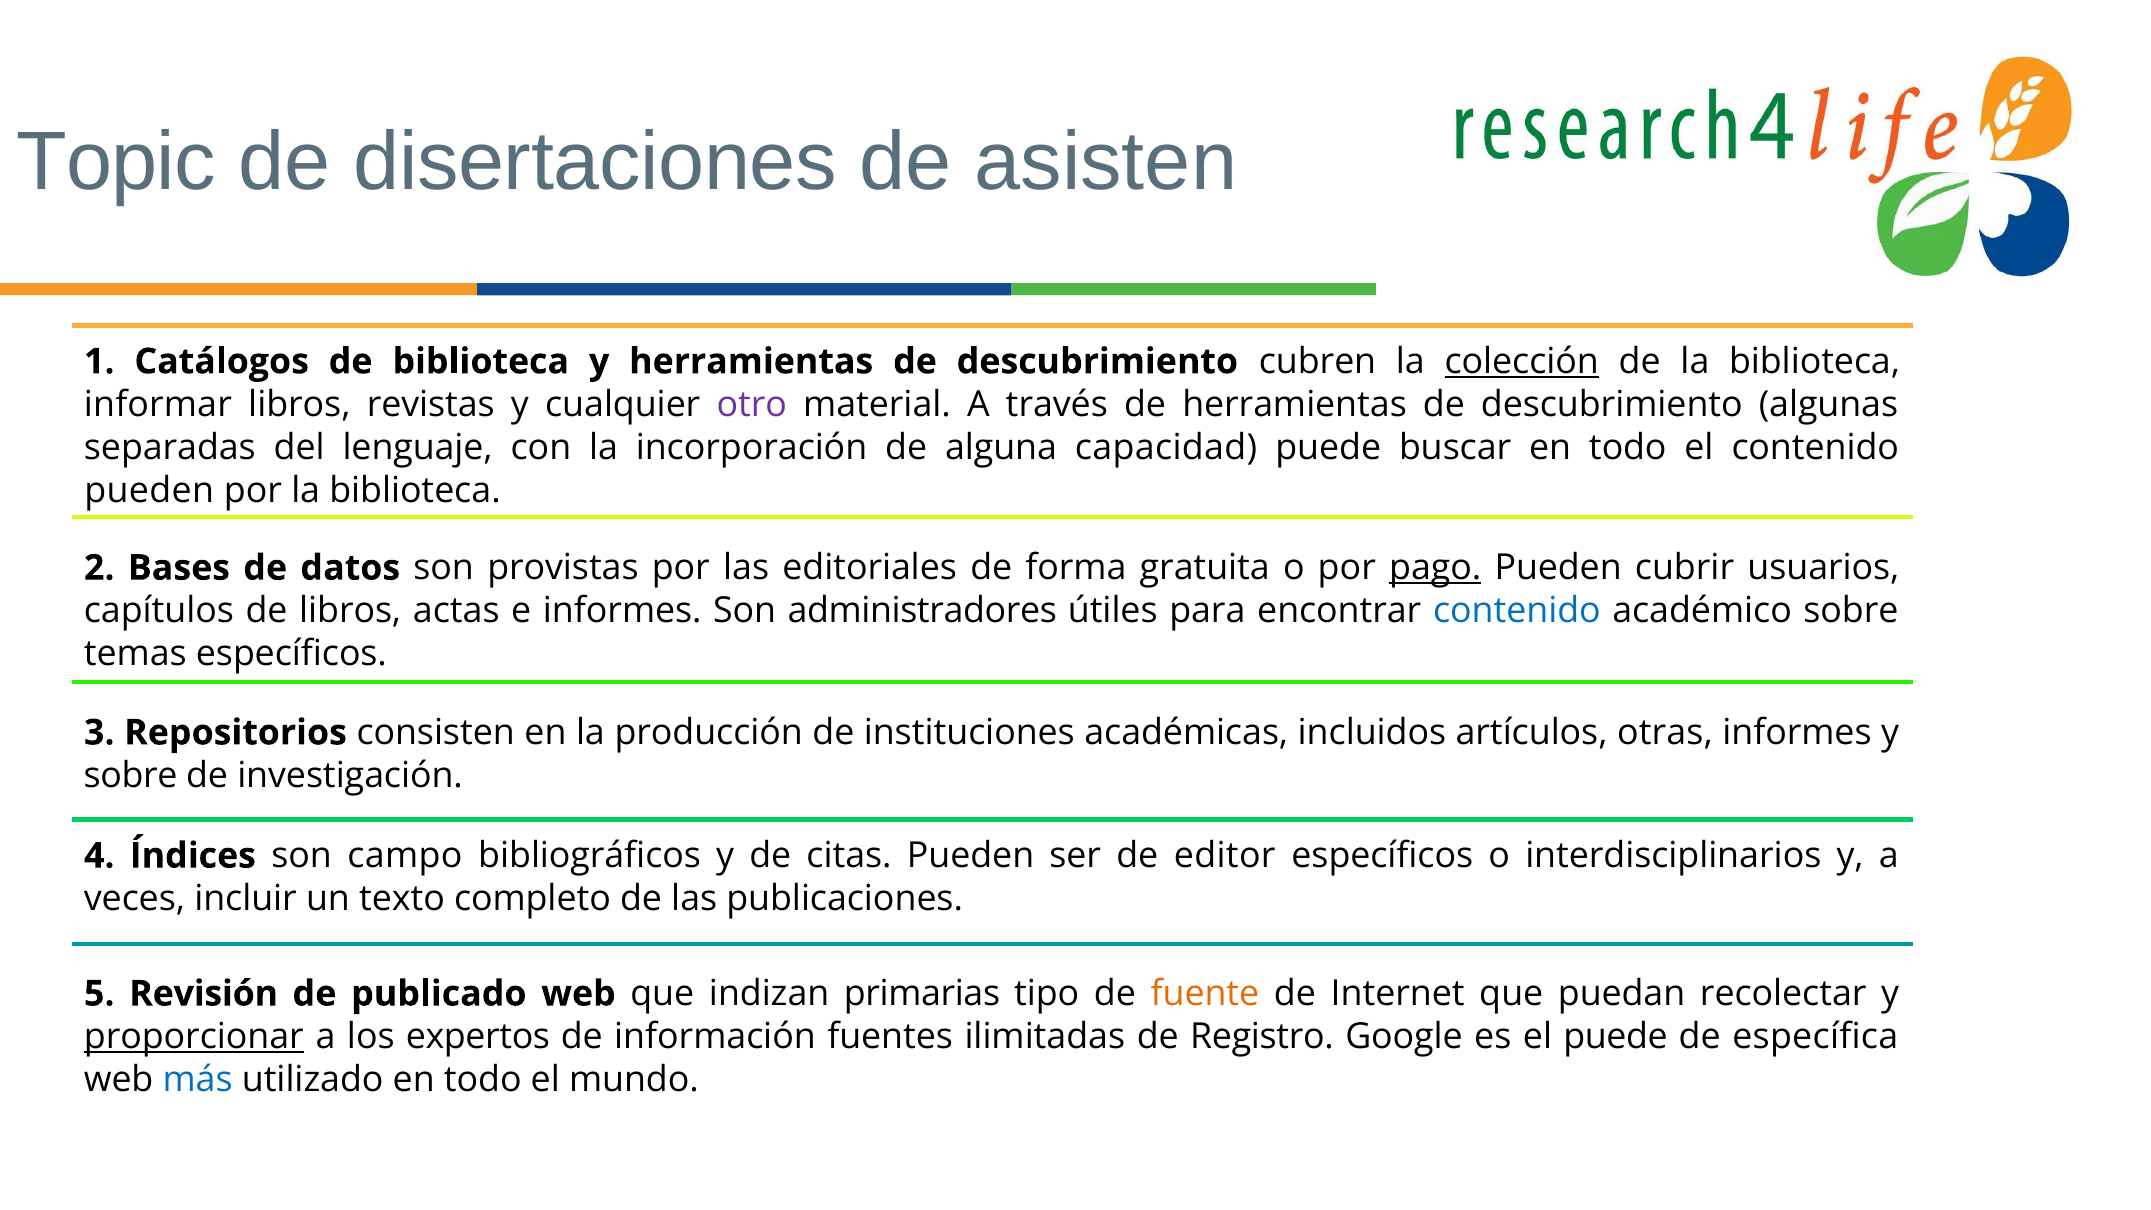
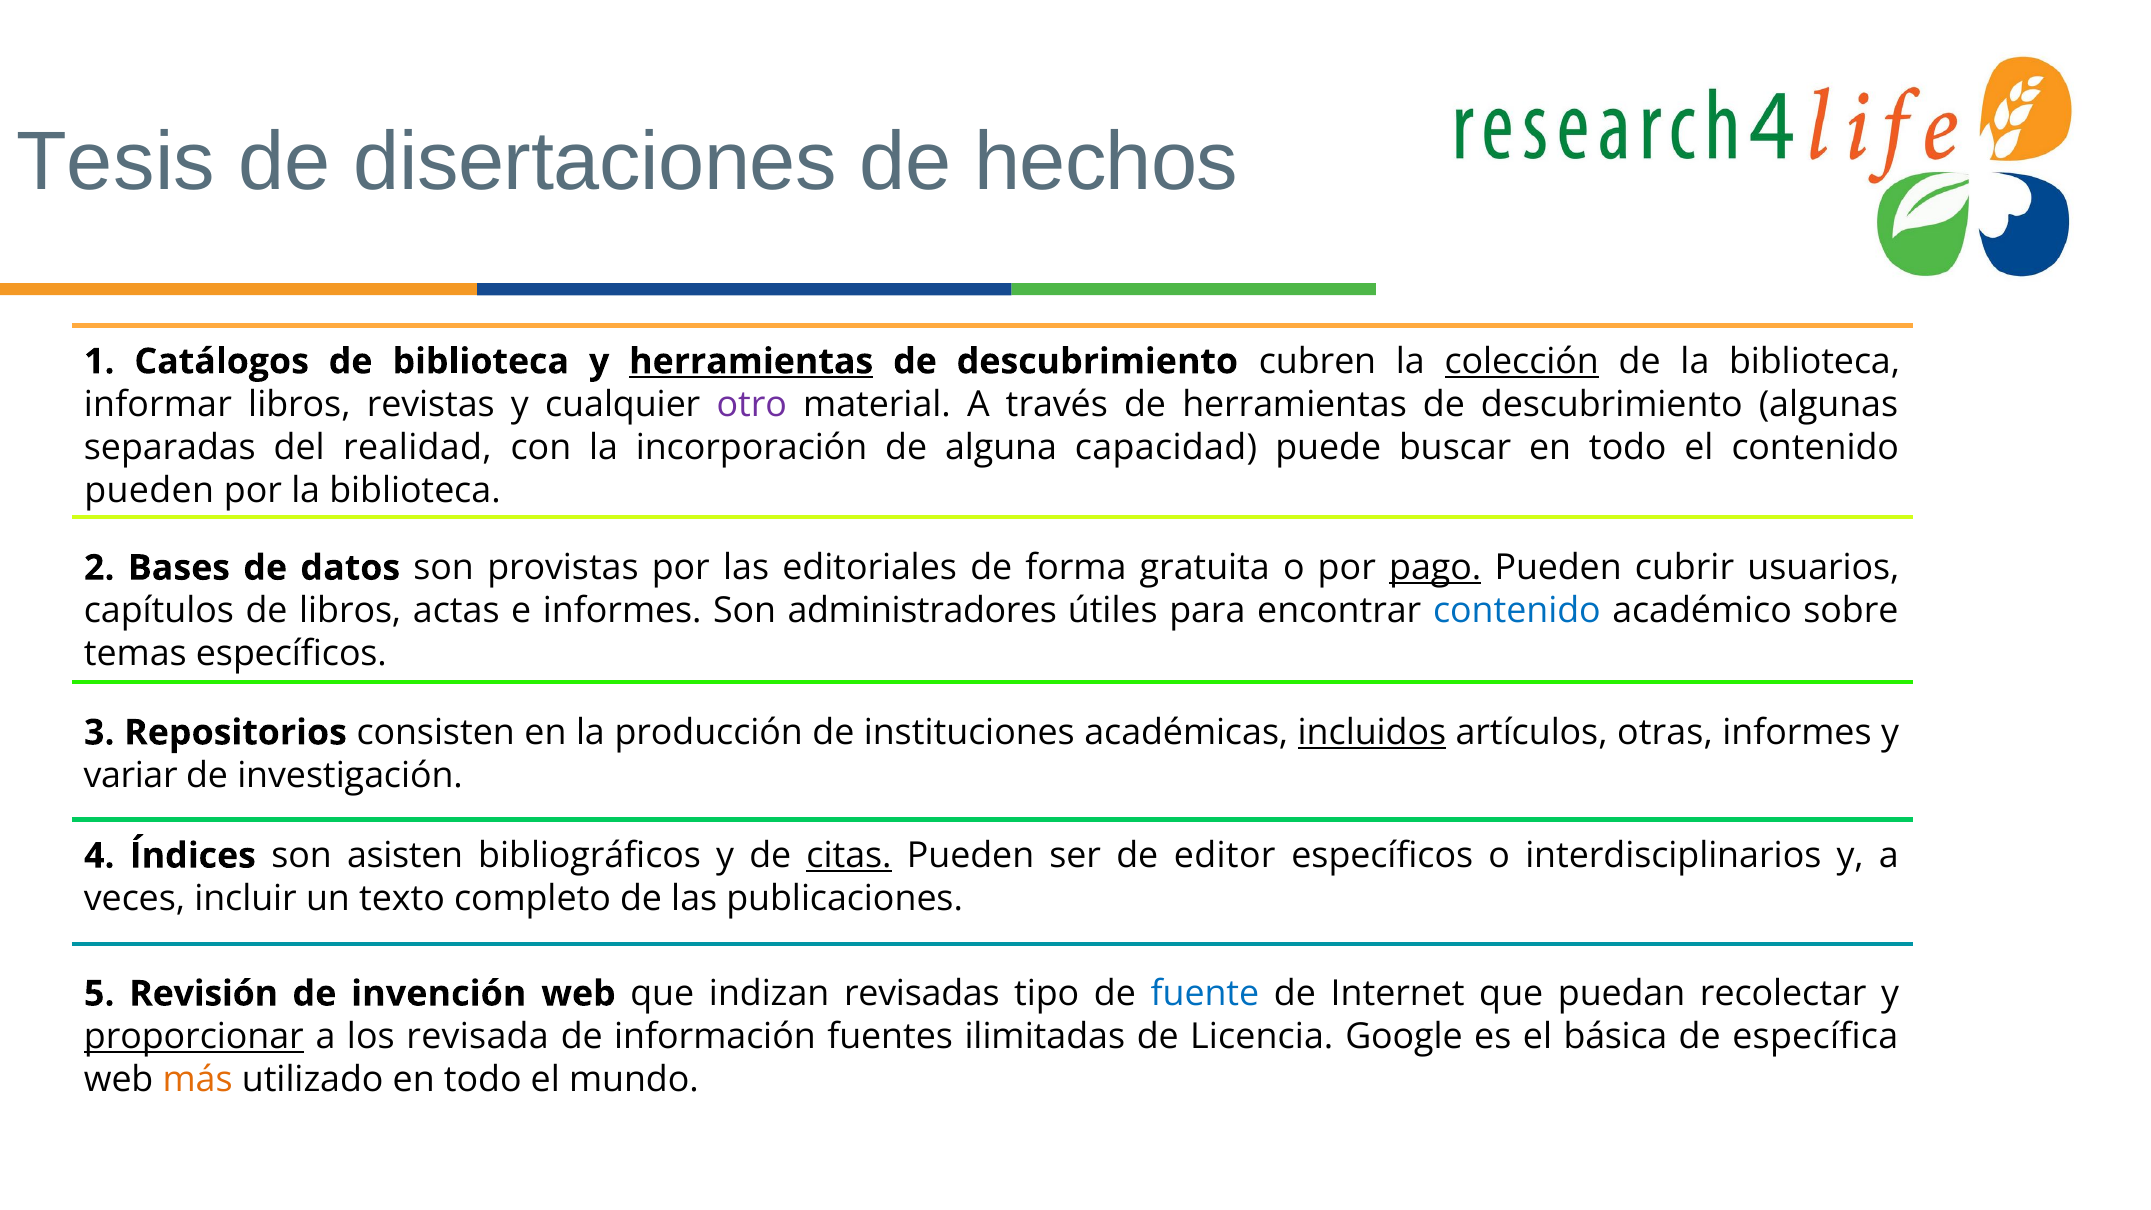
Topic: Topic -> Tesis (116, 162)
asisten: asisten -> hechos (1106, 162)
herramientas underline: none -> present (751, 362)
lenguaje: lenguaje -> realidad (417, 448)
incluidos underline: none -> present (1372, 733)
sobre: sobre -> variar (131, 776)
campo: campo -> asisten (405, 856)
citas underline: none -> present (849, 856)
publicado: publicado -> invención (439, 994)
primarias: primarias -> revisadas (922, 994)
fuente colour: orange -> blue (1205, 994)
expertos: expertos -> revisada (478, 1037)
Registro: Registro -> Licencia (1262, 1037)
el puede: puede -> básica (1615, 1037)
más colour: blue -> orange (198, 1080)
